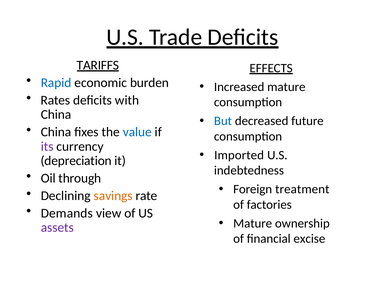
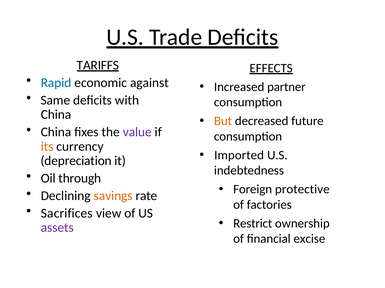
burden: burden -> against (149, 83)
Increased mature: mature -> partner (286, 87)
Rates: Rates -> Same (55, 100)
But colour: blue -> orange (223, 121)
value colour: blue -> purple (137, 132)
its colour: purple -> orange (47, 147)
treatment: treatment -> protective (302, 190)
Demands: Demands -> Sacrifices (67, 214)
Mature: Mature -> Restrict (253, 224)
